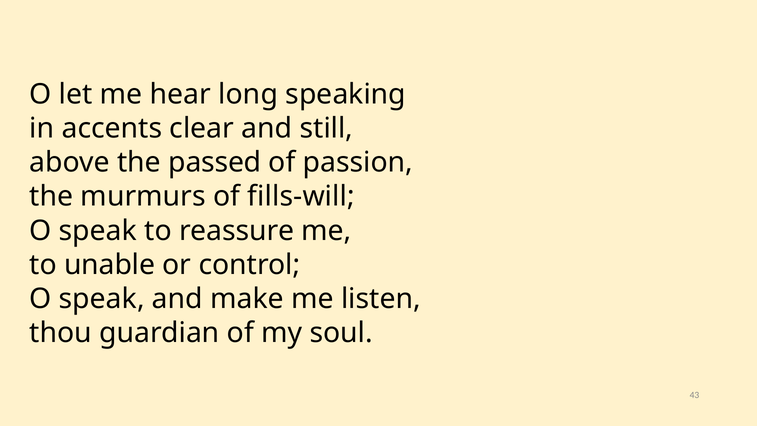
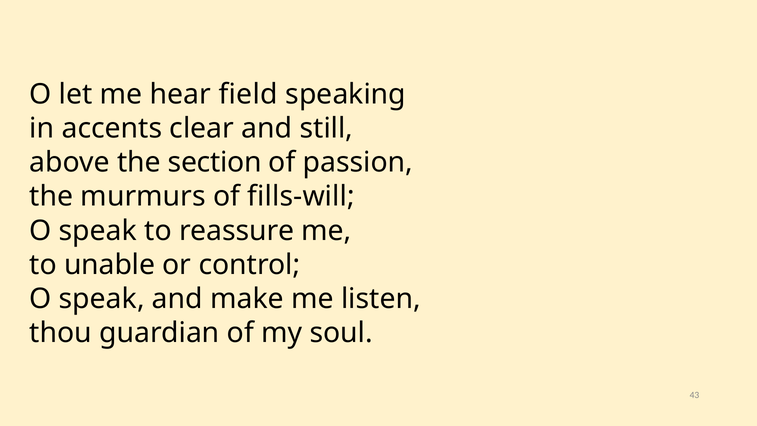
long: long -> field (248, 94)
passed: passed -> section (215, 162)
